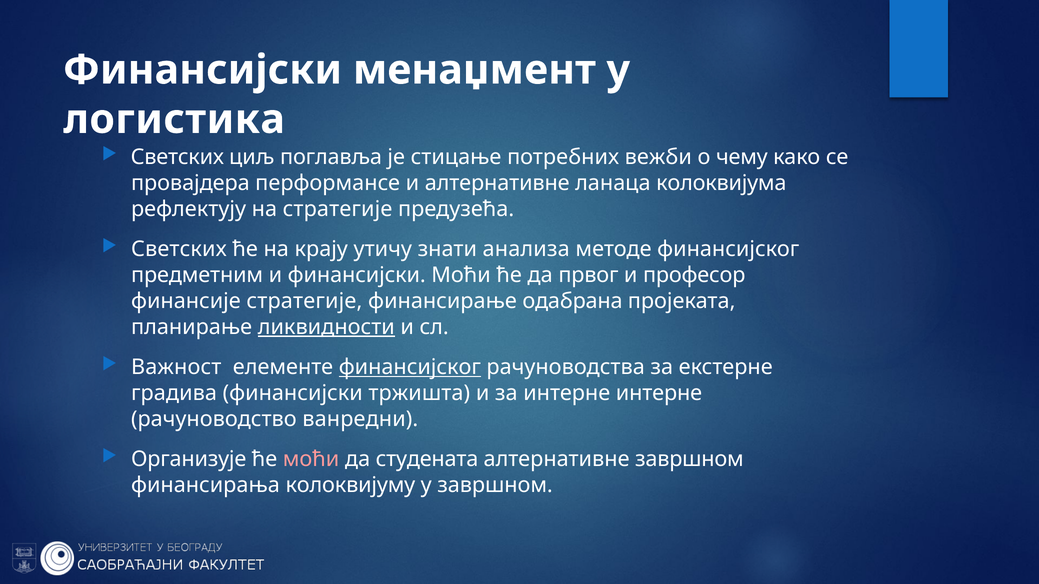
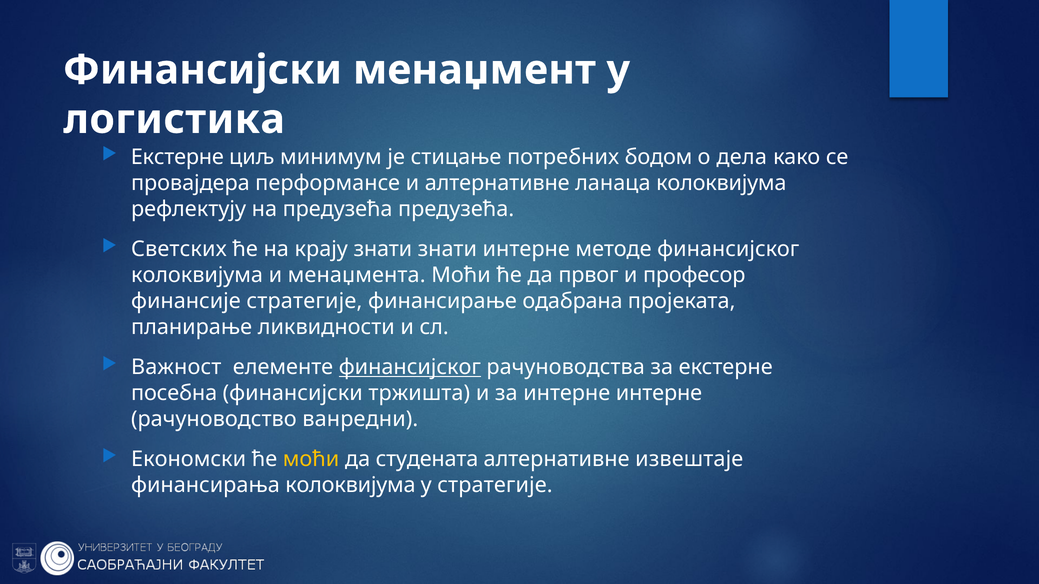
Светских: Светских -> Екстерне (177, 157)
поглавља: поглавља -> минимум (331, 157)
вежби: вежби -> бодом (658, 157)
чему: чему -> дела (742, 157)
на стратегије: стратегије -> предузећа (338, 209)
крају утичу: утичу -> знати (383, 249)
знати анализа: анализа -> интерне (526, 249)
предметним: предметним -> колоквијума (197, 275)
и финансијски: финансијски -> менаџмента (357, 275)
ликвидности underline: present -> none (326, 327)
градива: градива -> посебна (174, 393)
Организује: Организује -> Економски (189, 459)
моћи colour: pink -> yellow (311, 459)
алтернативне завршном: завршном -> извештаје (689, 459)
финансирања колоквијуму: колоквијуму -> колоквијума (350, 485)
у завршном: завршном -> стратегије (495, 485)
